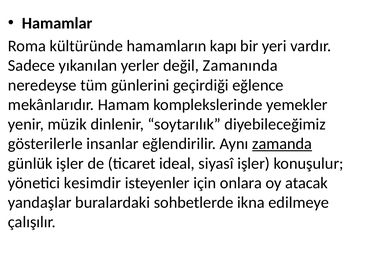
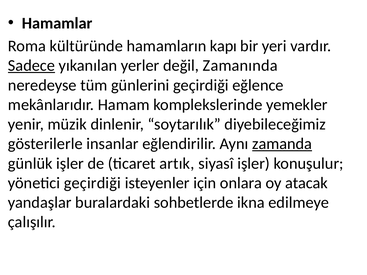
Sadece underline: none -> present (31, 66)
ideal: ideal -> artık (177, 164)
yönetici kesimdir: kesimdir -> geçirdiği (92, 183)
